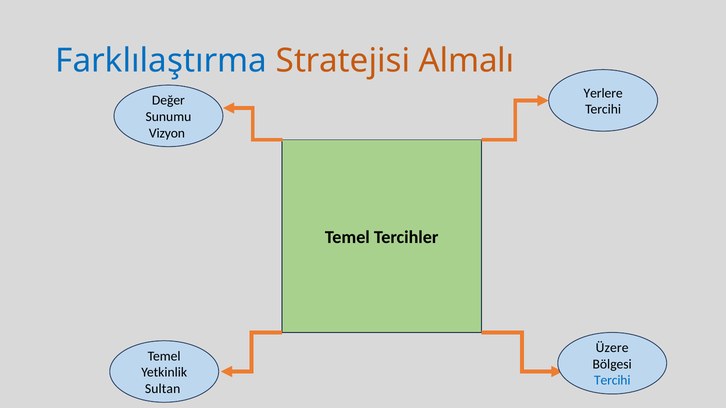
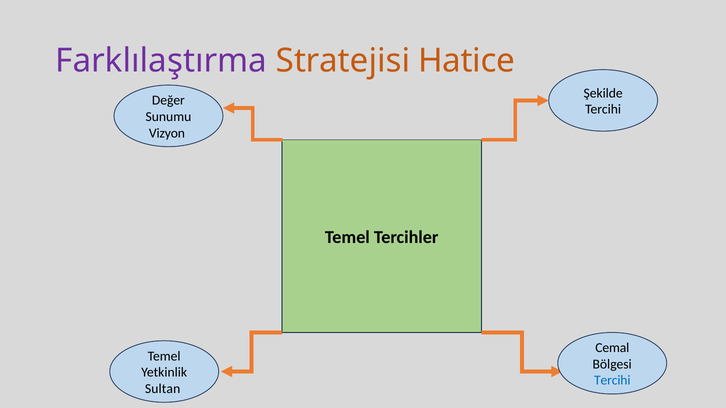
Farklılaştırma colour: blue -> purple (161, 61)
Almalı: Almalı -> Hatice (467, 61)
Yerlere: Yerlere -> Şekilde (603, 93)
Üzere: Üzere -> Cemal (612, 348)
